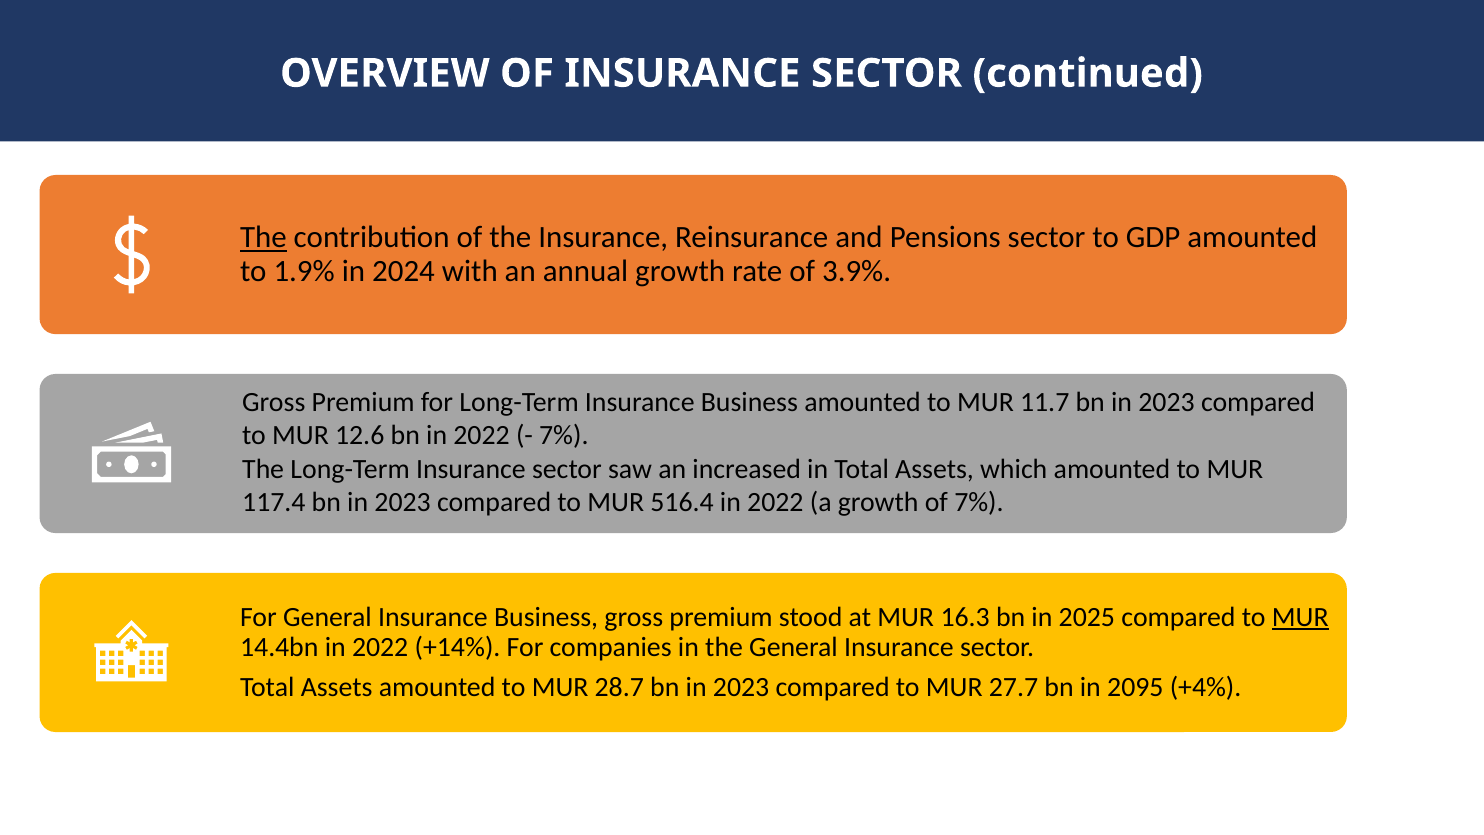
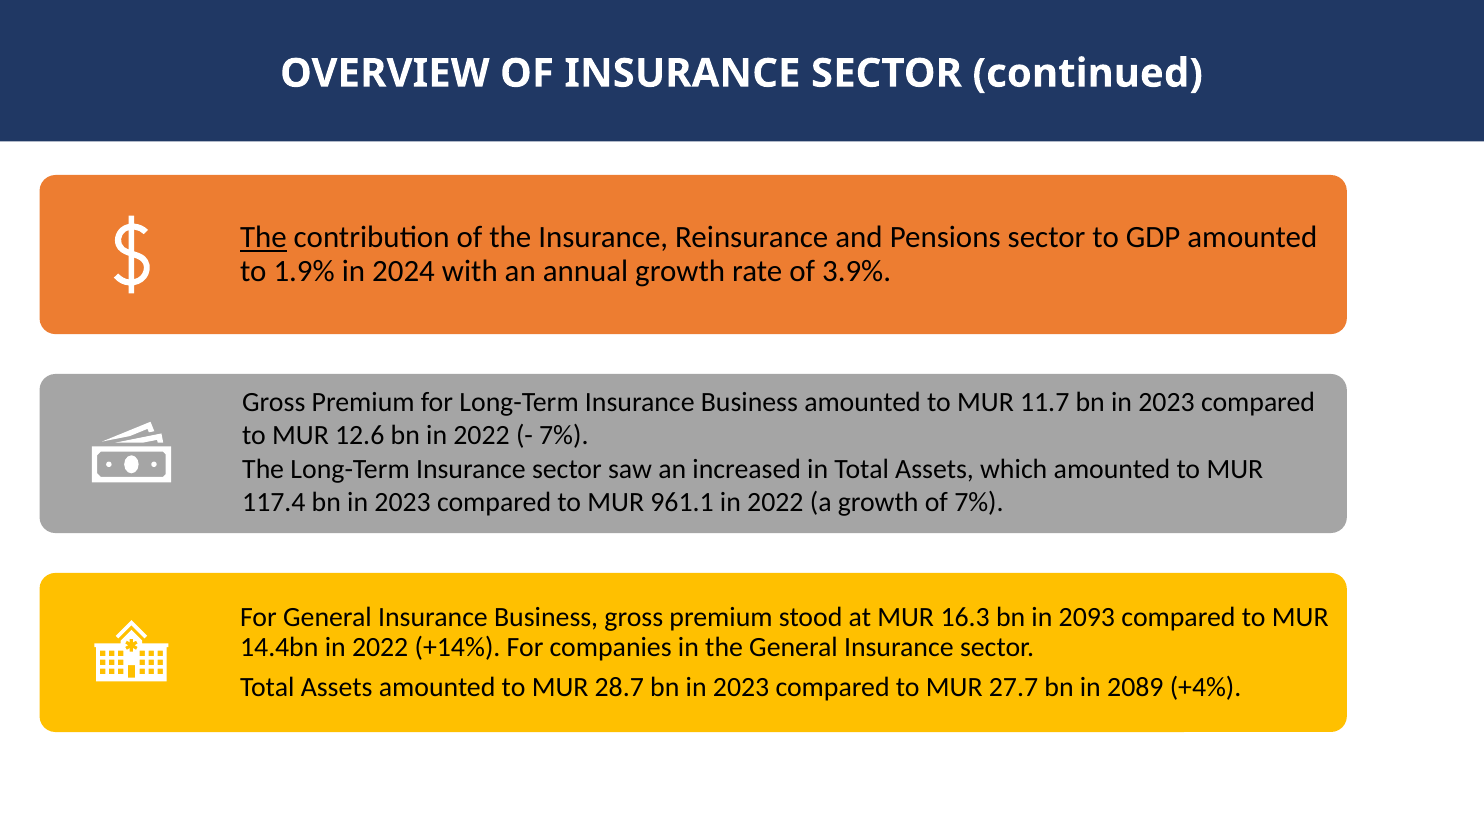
516.4: 516.4 -> 961.1 (682, 502)
2025: 2025 -> 2093 (1087, 617)
MUR underline: present -> none (1300, 617)
2095: 2095 -> 2089 (1135, 687)
